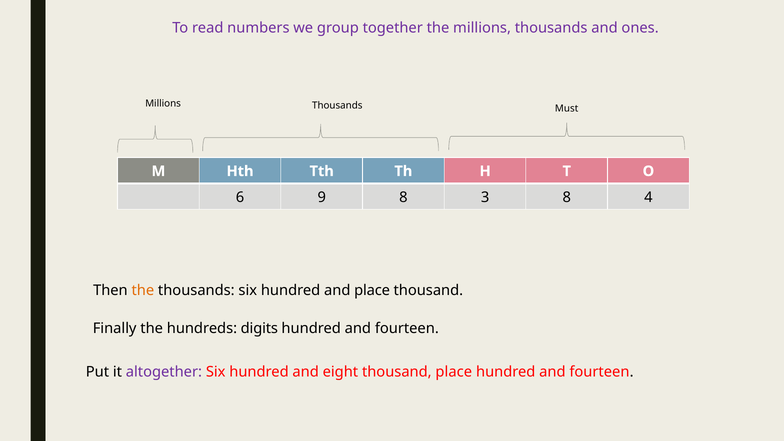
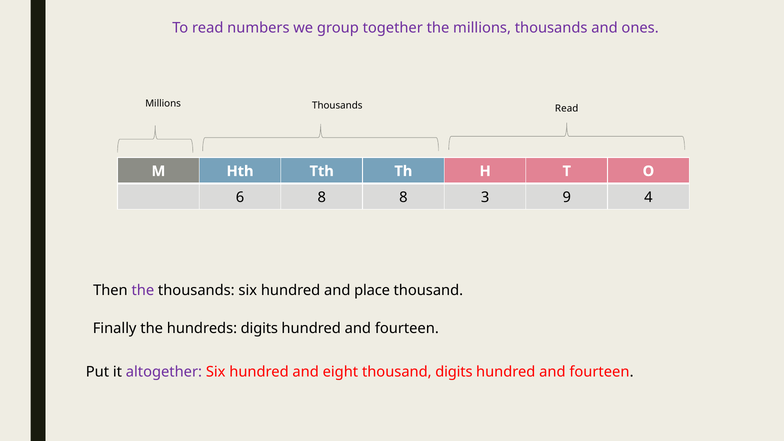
Must: Must -> Read (567, 109)
6 9: 9 -> 8 (322, 197)
3 8: 8 -> 9 (567, 197)
the colour: orange -> purple (143, 291)
thousand place: place -> digits (454, 372)
